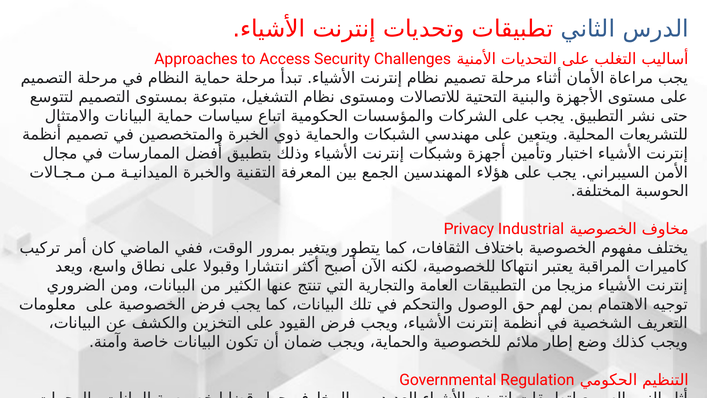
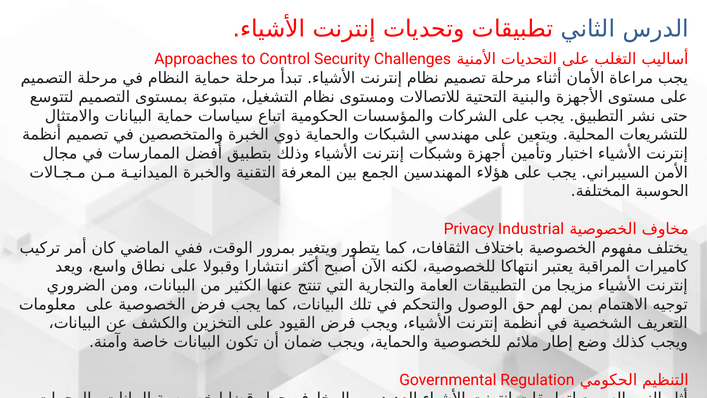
Access: Access -> Control (285, 59)
